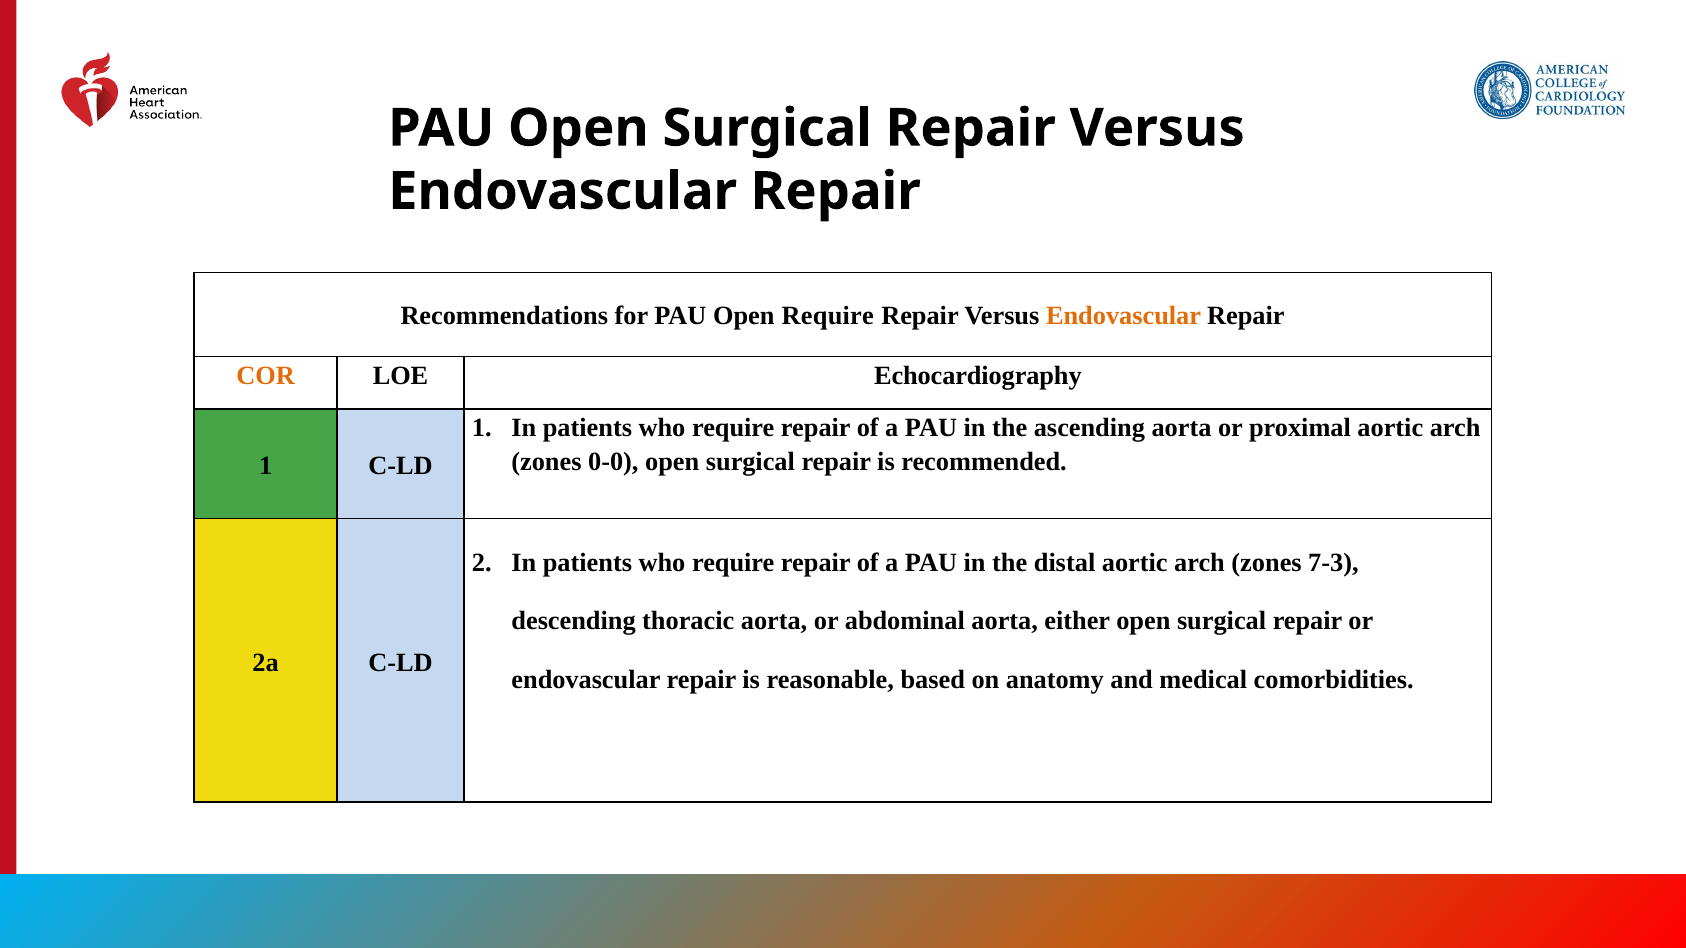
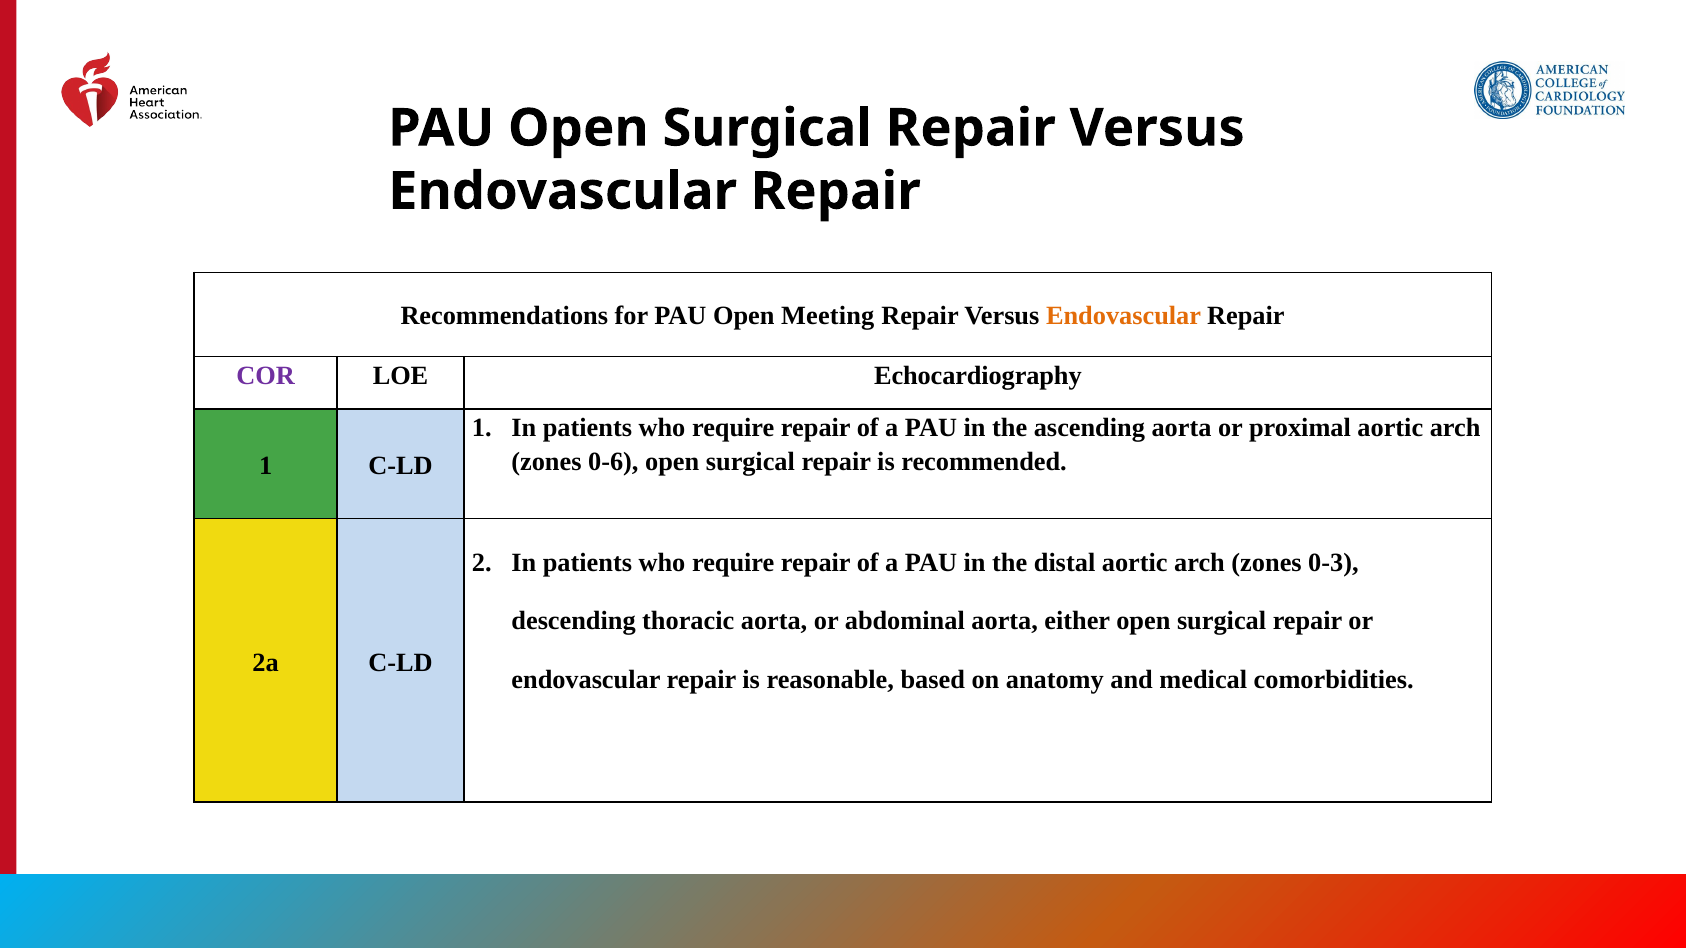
Open Require: Require -> Meeting (828, 316)
COR colour: orange -> purple (266, 376)
0-0: 0-0 -> 0-6 (613, 462)
7-3: 7-3 -> 0-3 (1333, 563)
